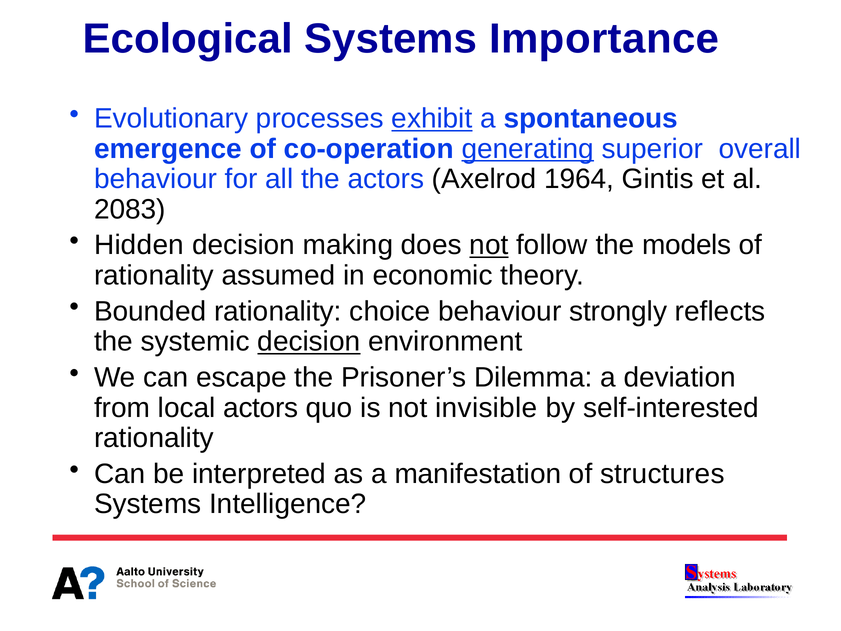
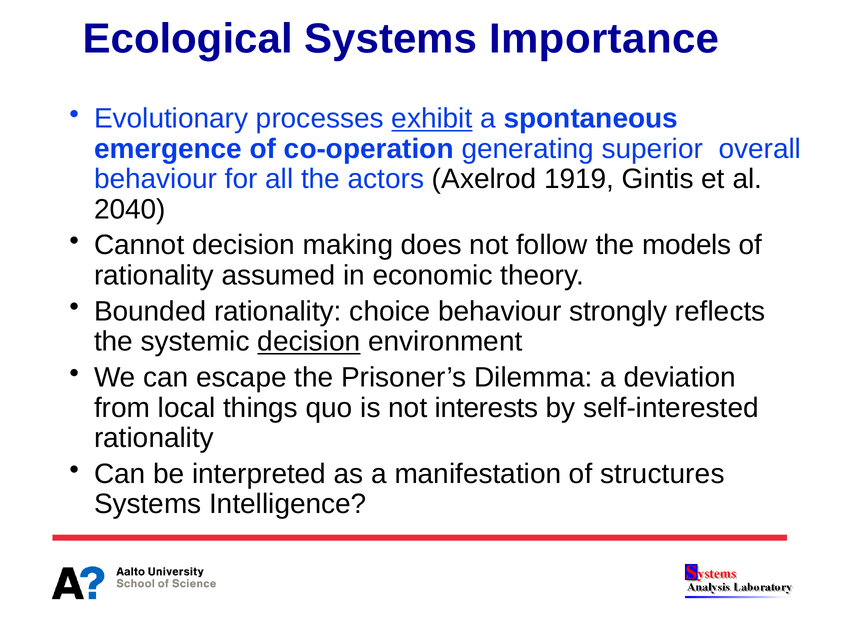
generating underline: present -> none (528, 149)
1964: 1964 -> 1919 (579, 179)
2083: 2083 -> 2040 (130, 209)
Hidden: Hidden -> Cannot (139, 245)
not underline: present -> none (489, 245)
local actors: actors -> things (261, 408)
invisible: invisible -> interests (487, 408)
